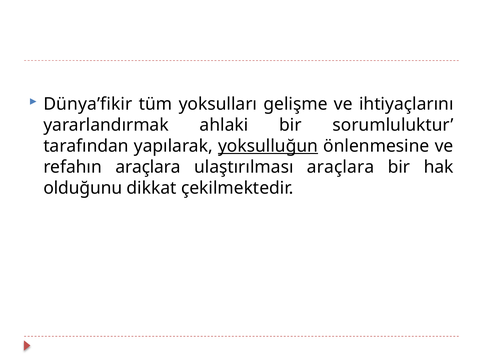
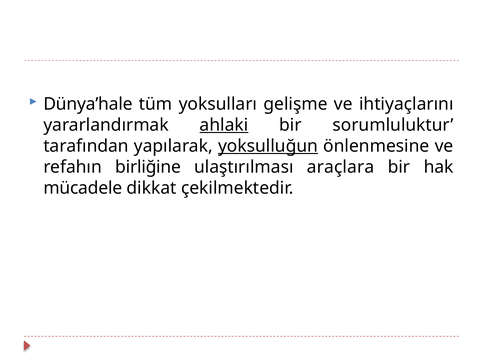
Dünya’fikir: Dünya’fikir -> Dünya’hale (88, 104)
ahlaki underline: none -> present (224, 125)
refahın araçlara: araçlara -> birliğine (148, 167)
olduğunu: olduğunu -> mücadele (83, 188)
